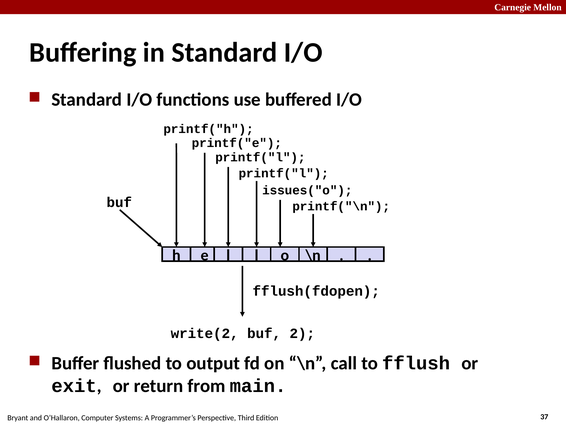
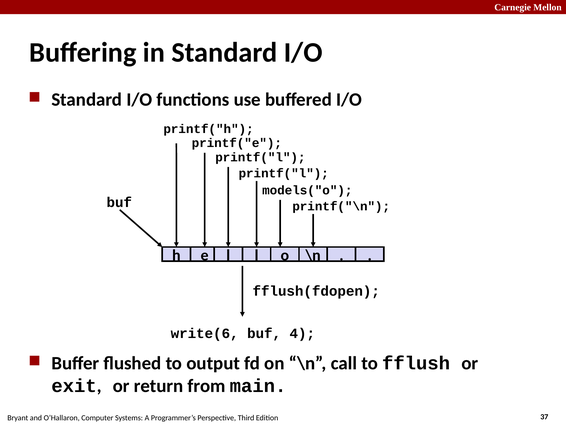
issues("o: issues("o -> models("o (307, 191)
write(2: write(2 -> write(6 (205, 334)
2: 2 -> 4 (302, 334)
